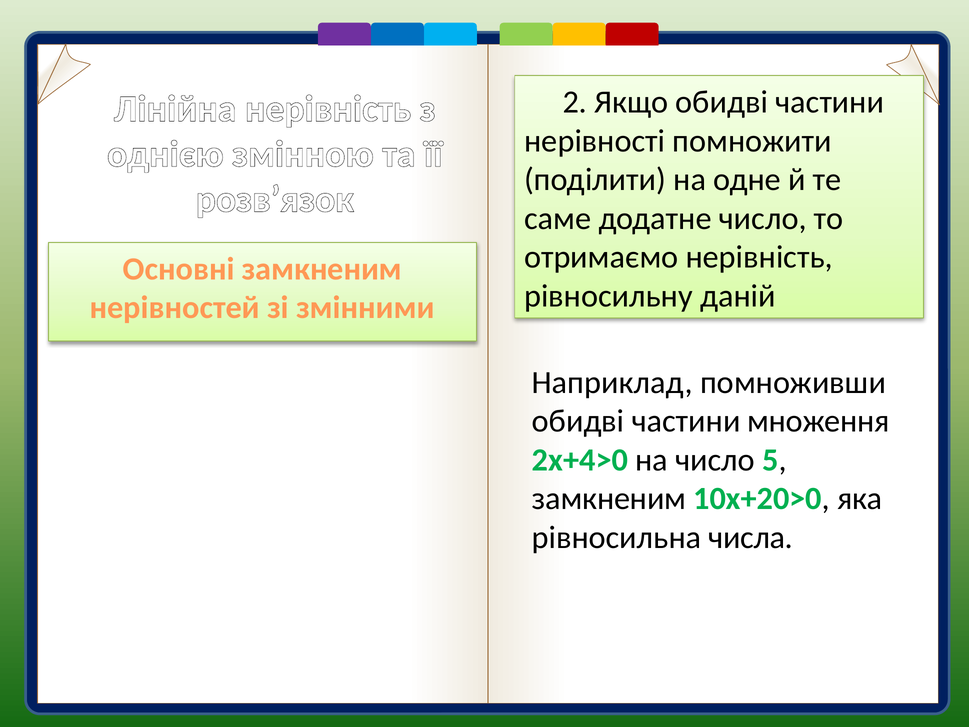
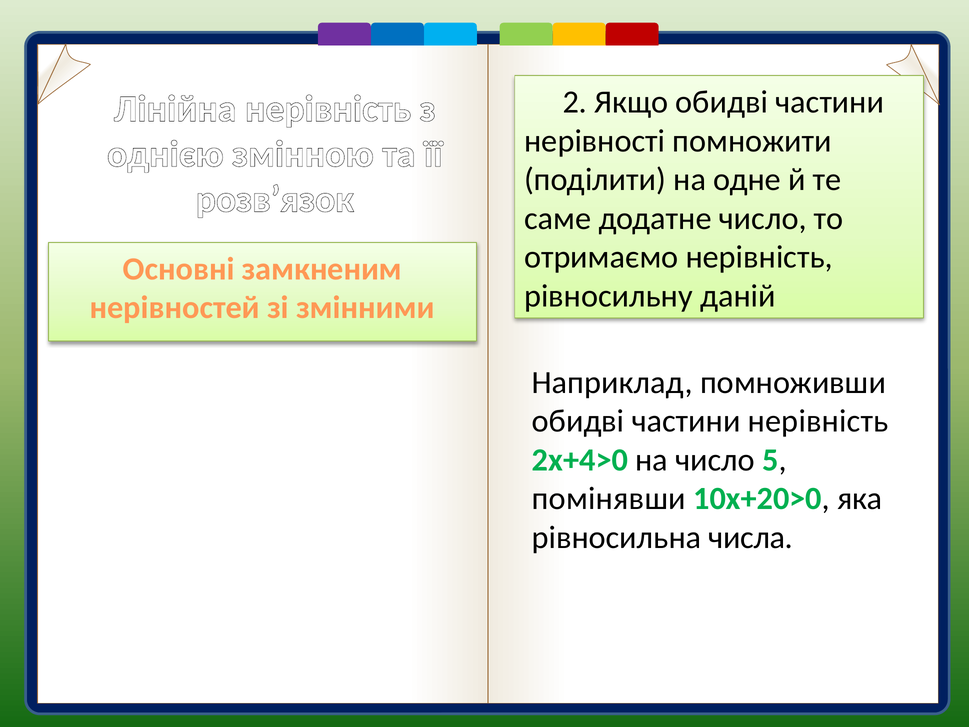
частини множення: множення -> нерівність (818, 421)
замкненим: замкненим -> помінявши (609, 498)
